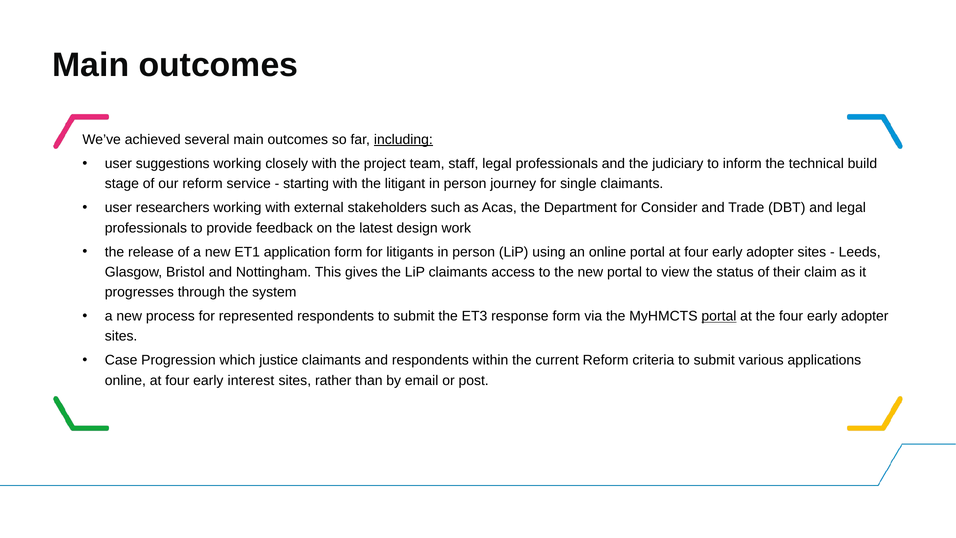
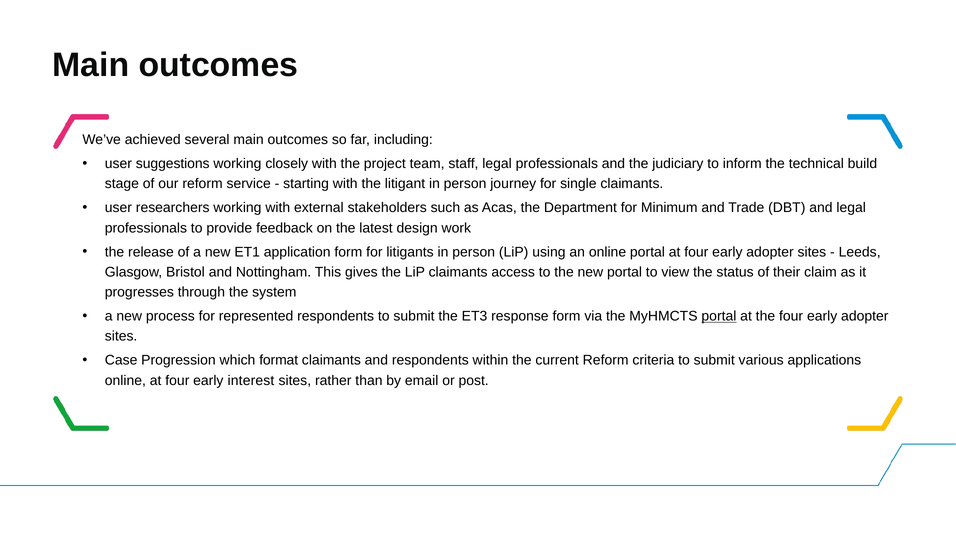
including underline: present -> none (403, 140)
Consider: Consider -> Minimum (669, 208)
justice: justice -> format (279, 360)
